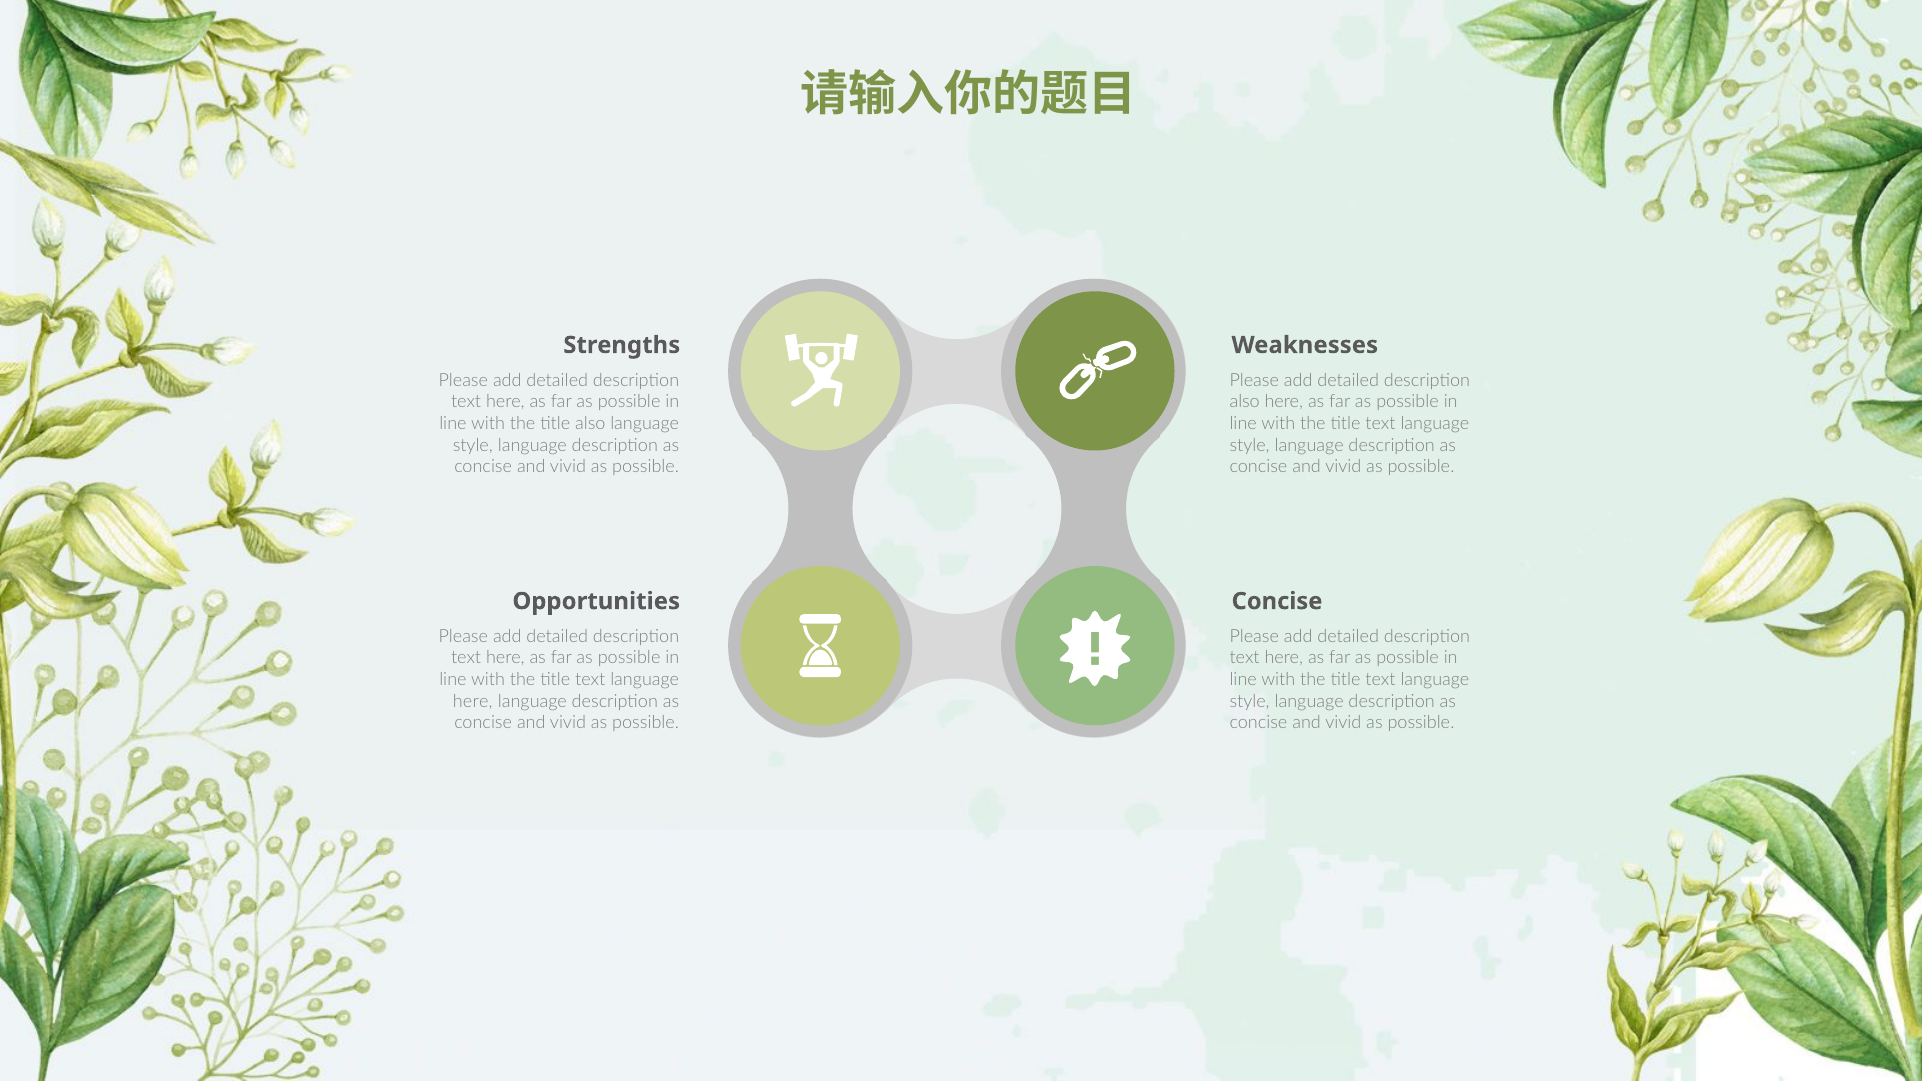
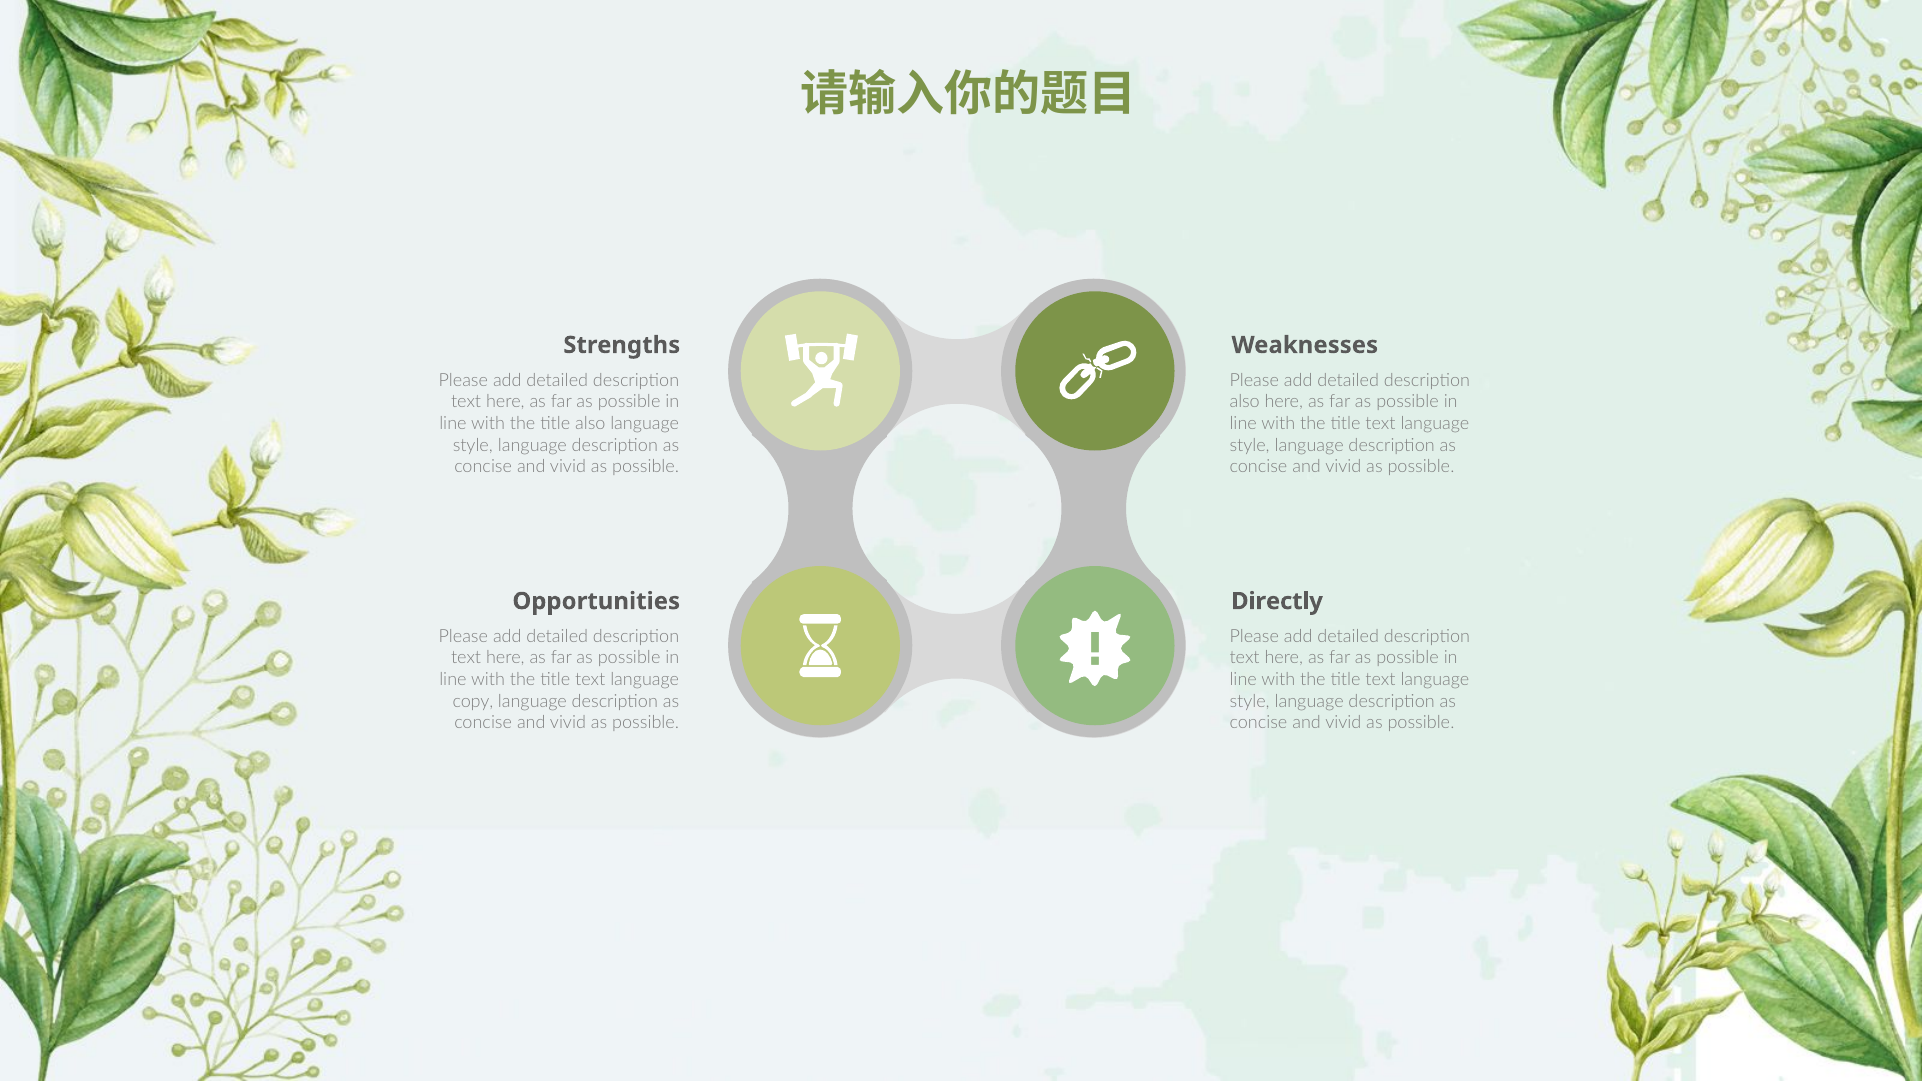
Concise: Concise -> Directly (1277, 601)
here: here -> copy (473, 701)
